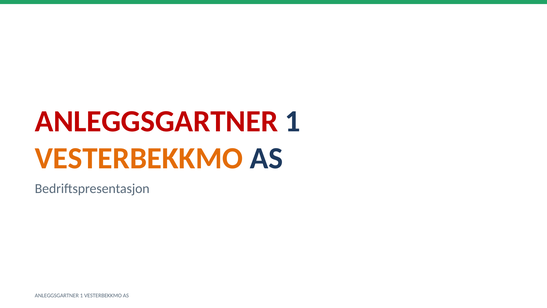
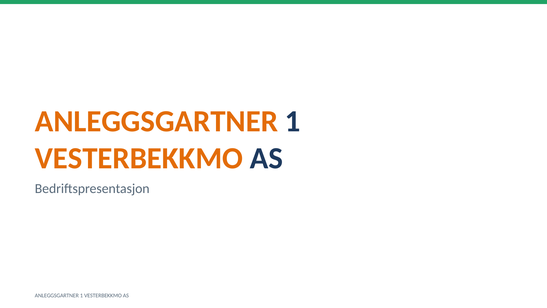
ANLEGGSGARTNER colour: red -> orange (156, 121)
